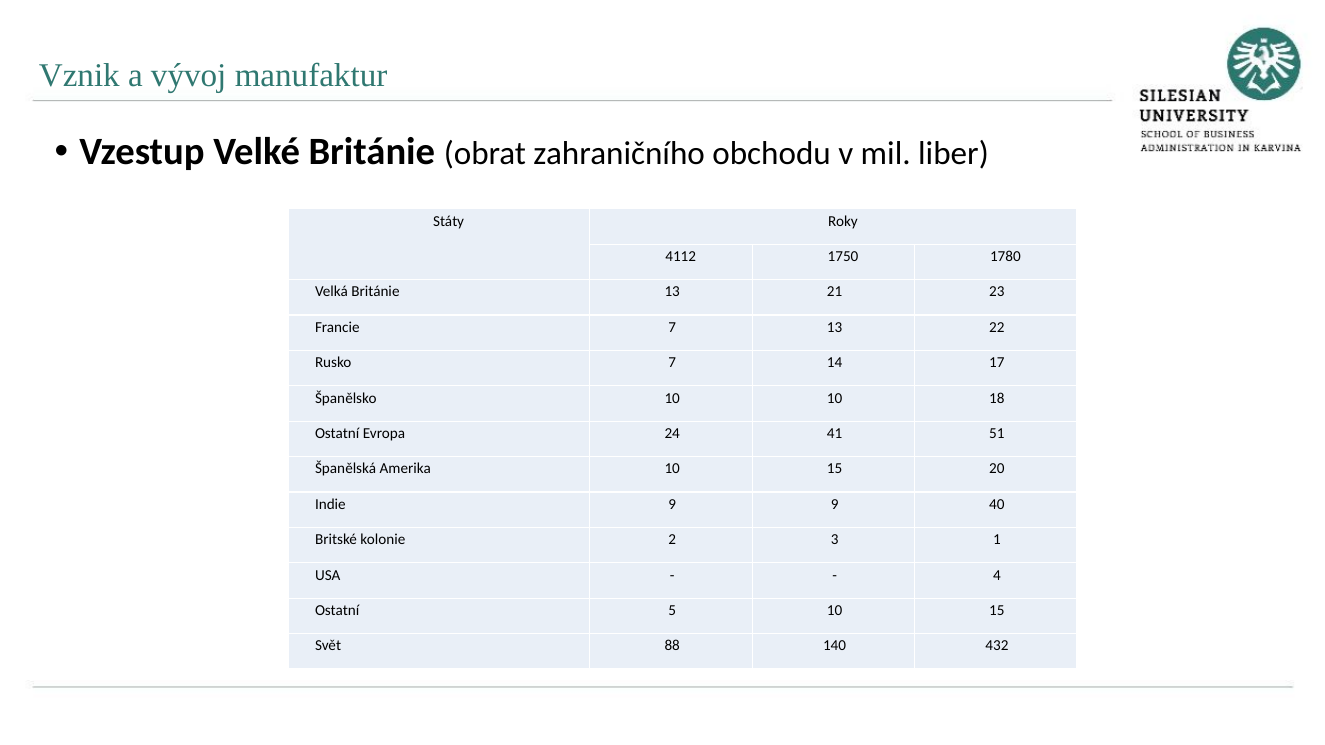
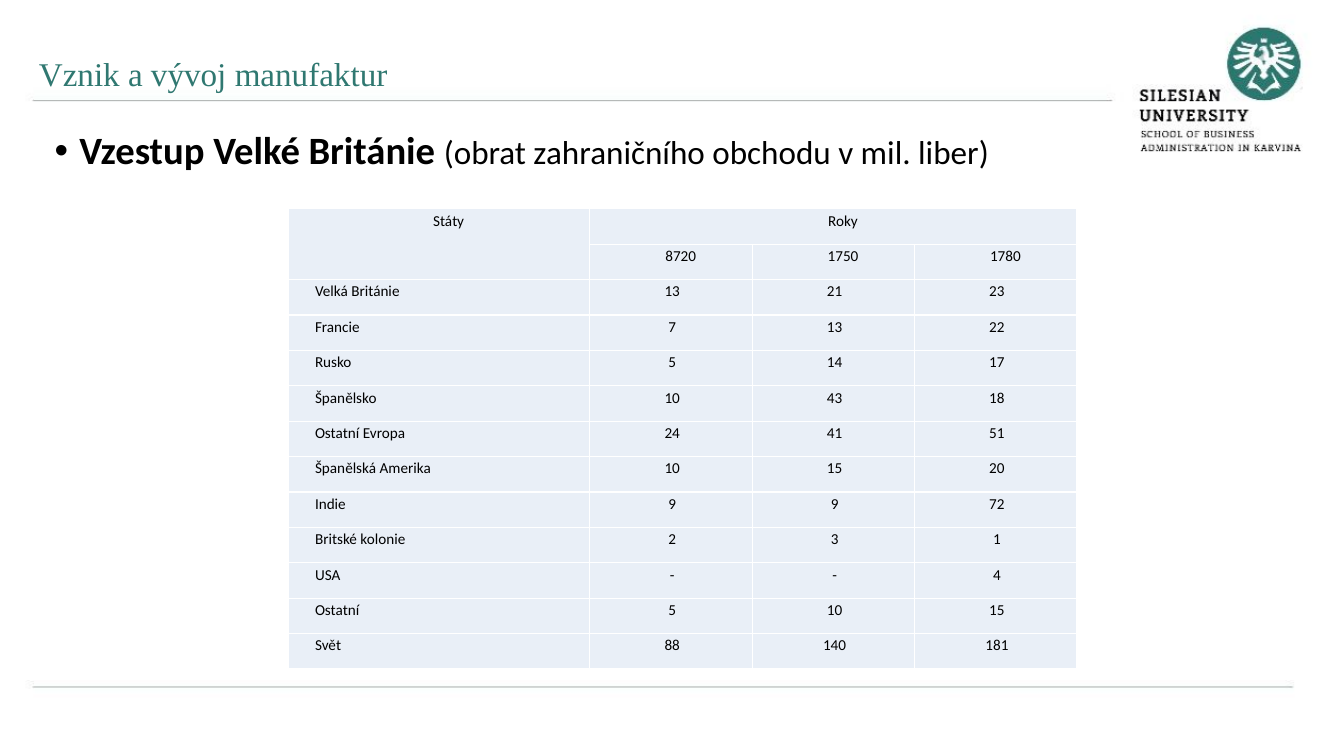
4112: 4112 -> 8720 (681, 257)
Rusko 7: 7 -> 5 (672, 363)
10 10: 10 -> 43 (835, 398)
40: 40 -> 72 (997, 504)
432: 432 -> 181 (997, 646)
